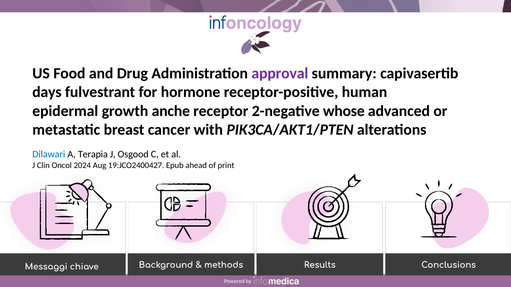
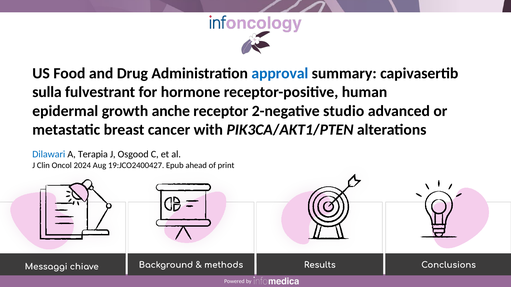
approval colour: purple -> blue (280, 74)
days: days -> sulla (47, 92)
whose: whose -> studio (344, 111)
